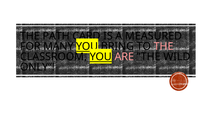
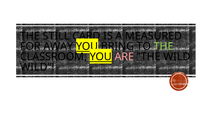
PATH: PATH -> STILL (56, 36)
MANY: MANY -> AWAY (58, 46)
THE colour: pink -> light green (164, 46)
ONLY: ONLY -> WILD (37, 67)
